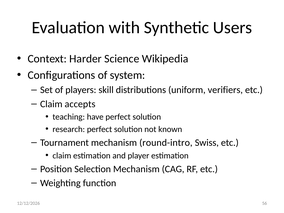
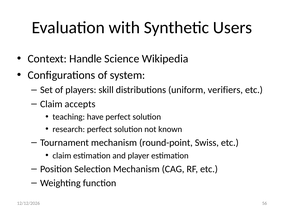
Harder: Harder -> Handle (86, 59)
round-intro: round-intro -> round-point (166, 143)
